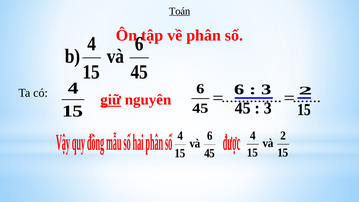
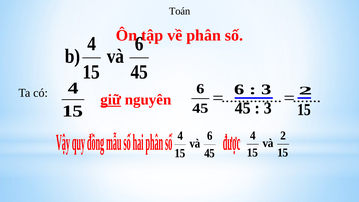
Toán underline: present -> none (180, 11)
